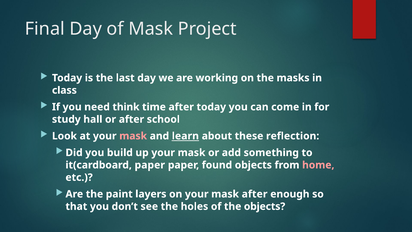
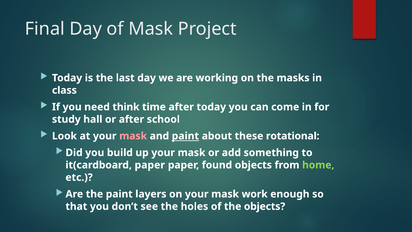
and learn: learn -> paint (185, 136)
reflection: reflection -> rotational (293, 136)
home colour: pink -> light green (318, 165)
mask after: after -> work (255, 194)
